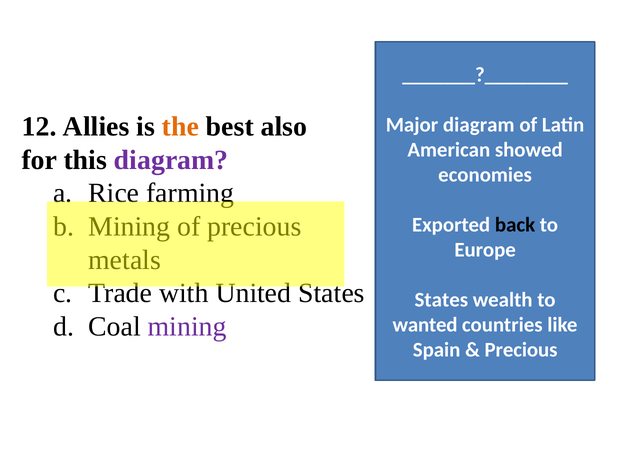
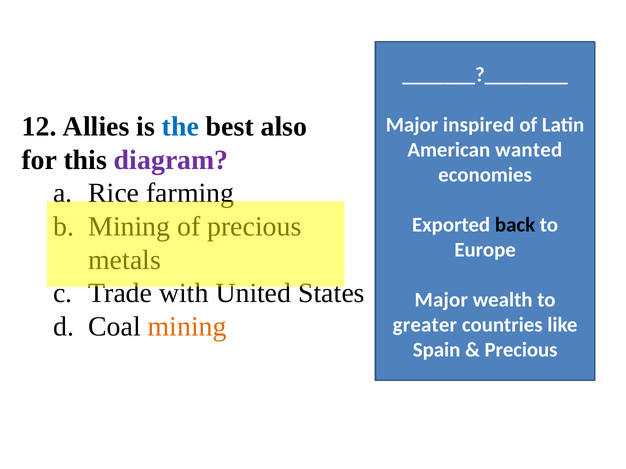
the colour: orange -> blue (181, 127)
Major diagram: diagram -> inspired (479, 125)
showed: showed -> wanted (529, 150)
States: States -> Major (441, 300)
mining colour: purple -> orange (187, 327)
wanted: wanted -> greater (425, 325)
